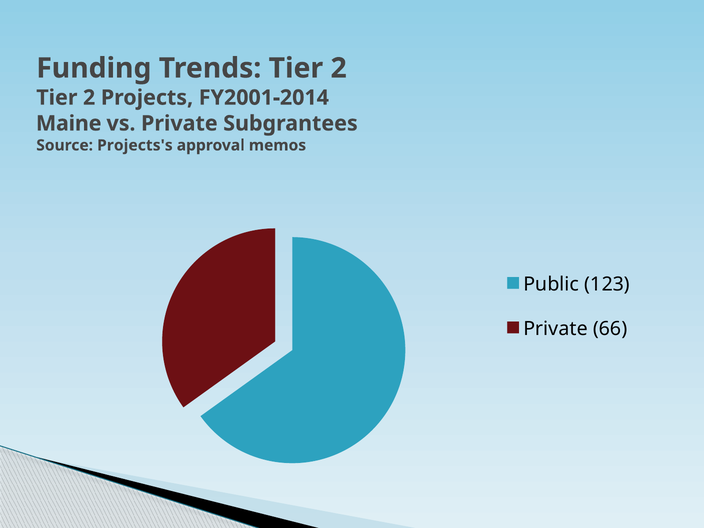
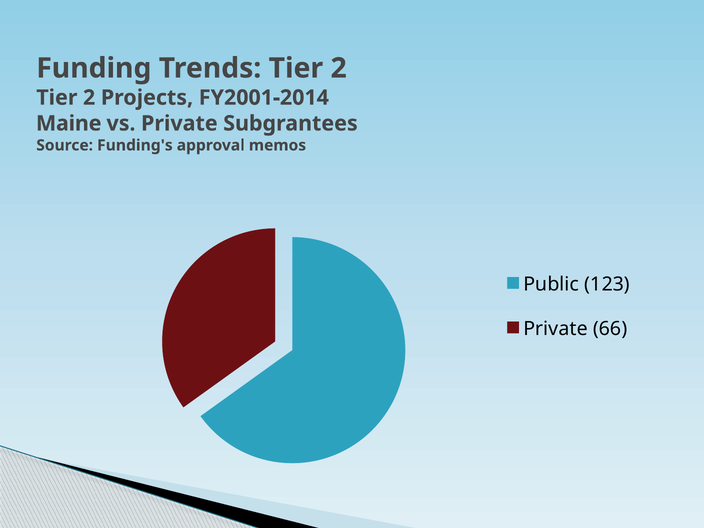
Projects's: Projects's -> Funding's (135, 145)
